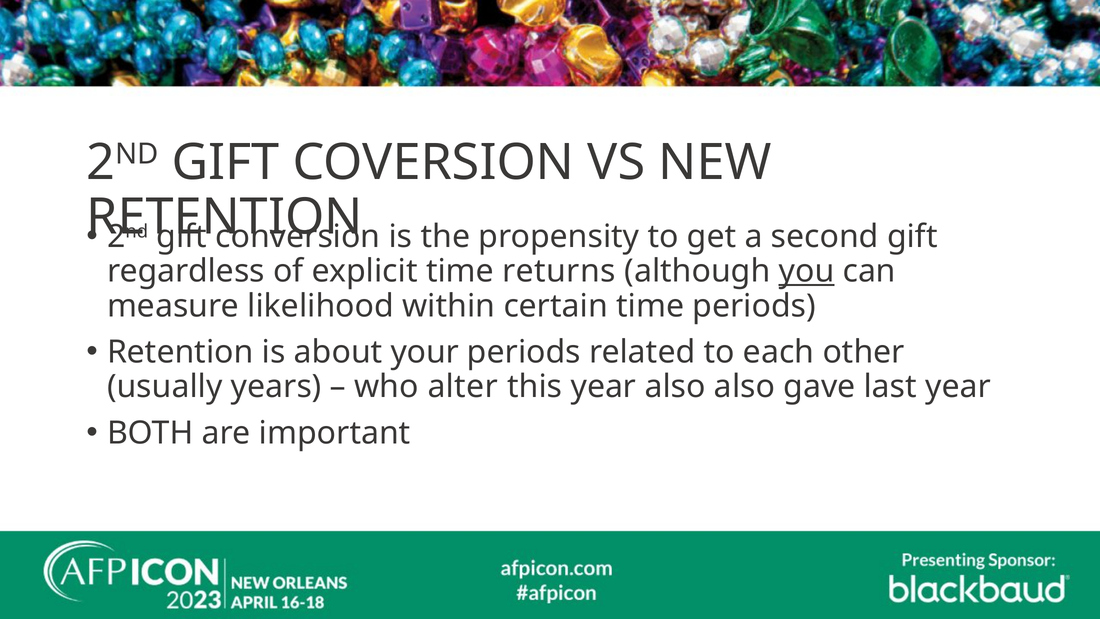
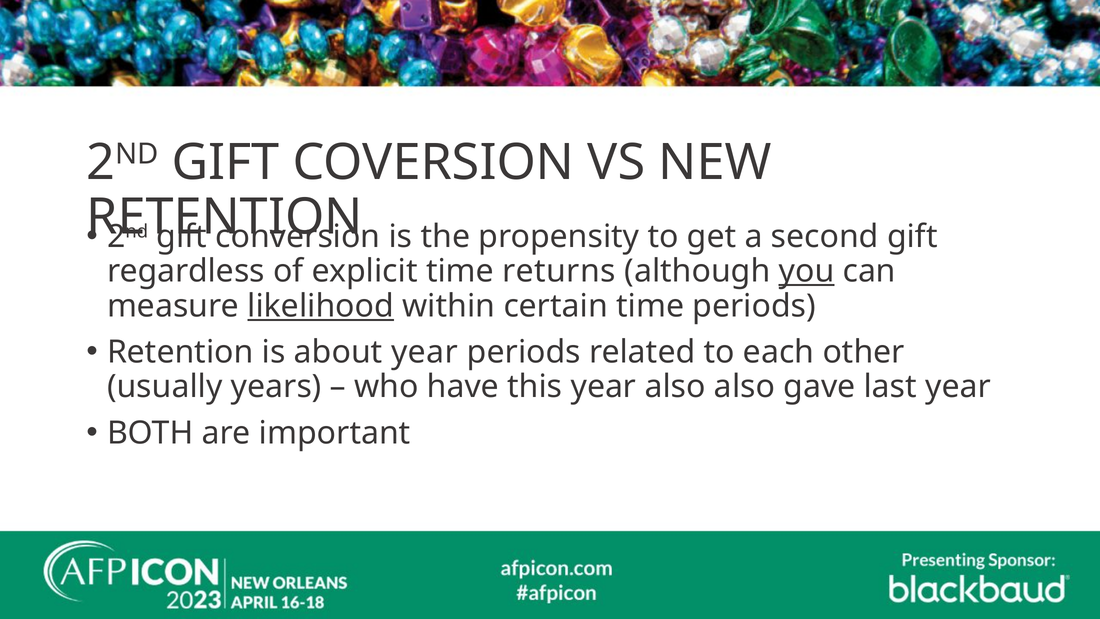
likelihood underline: none -> present (321, 306)
about your: your -> year (425, 352)
alter: alter -> have (463, 387)
